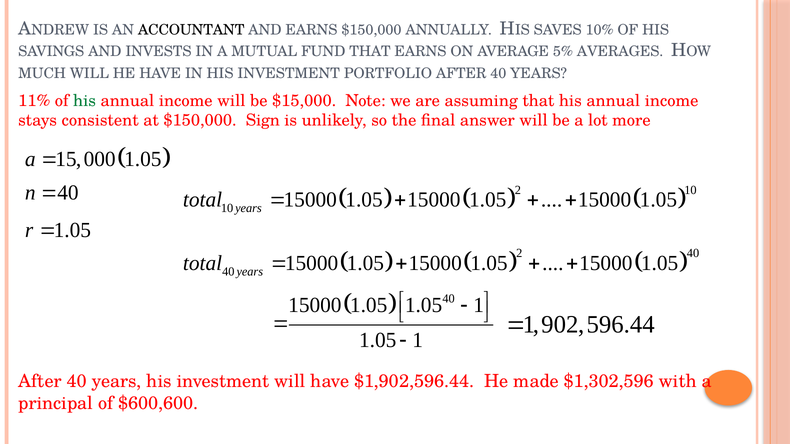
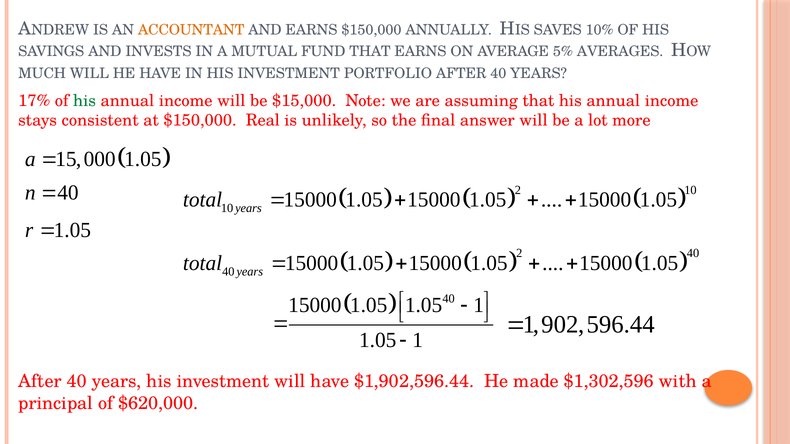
ACCOUNTANT colour: black -> orange (191, 30)
11%: 11% -> 17% (34, 101)
Sign: Sign -> Real (263, 121)
$600,600: $600,600 -> $620,000 (158, 404)
